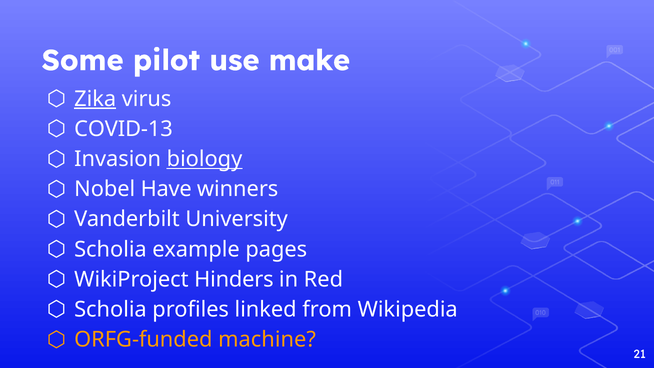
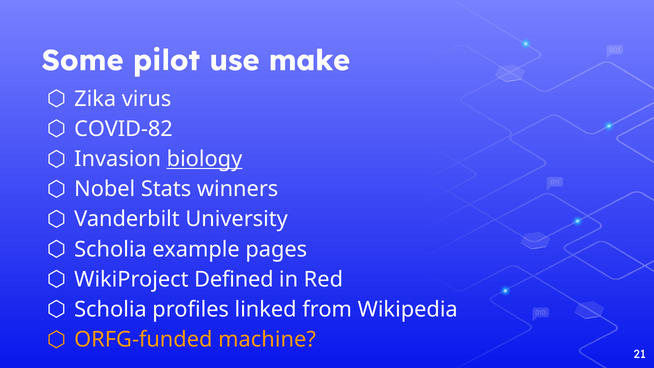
Zika underline: present -> none (95, 99)
COVID-13: COVID-13 -> COVID-82 (123, 129)
Have: Have -> Stats (166, 189)
Hinders: Hinders -> Defined (234, 279)
